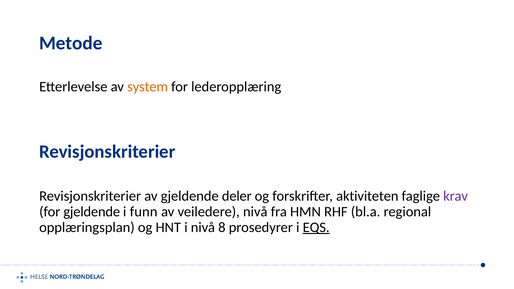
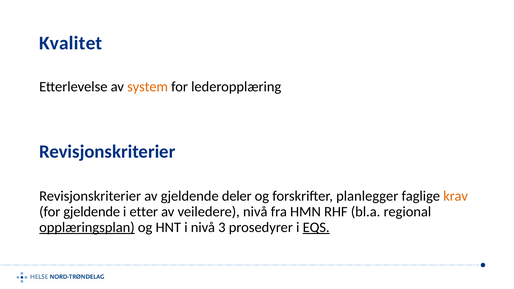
Metode: Metode -> Kvalitet (71, 43)
aktiviteten: aktiviteten -> planlegger (367, 196)
krav colour: purple -> orange (456, 196)
funn: funn -> etter (144, 212)
opplæringsplan underline: none -> present (87, 227)
8: 8 -> 3 (222, 227)
